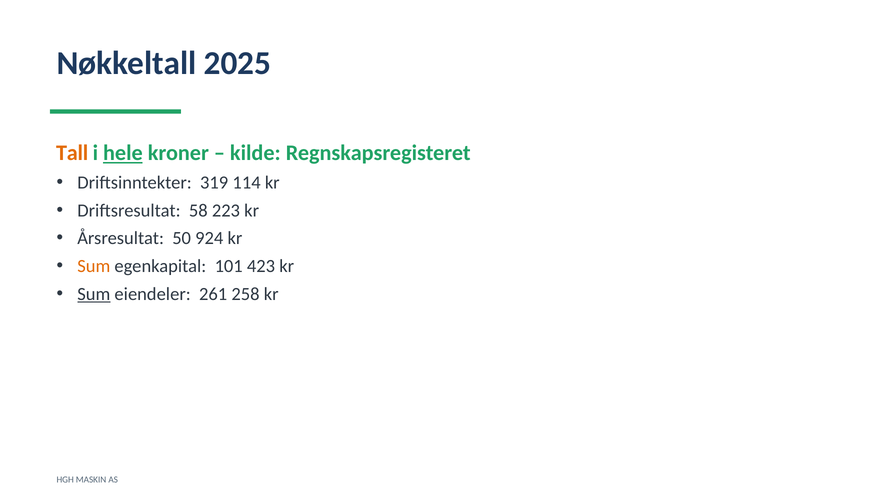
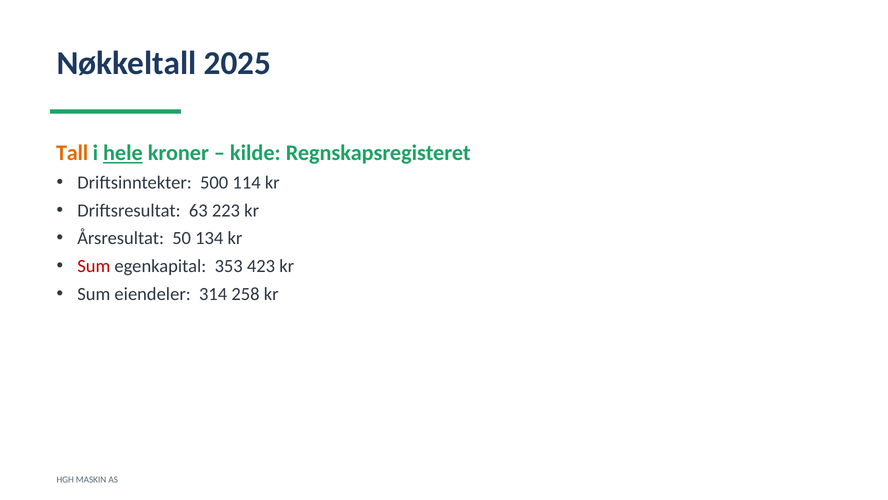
319: 319 -> 500 (214, 183)
58: 58 -> 63 (198, 210)
924: 924 -> 134 (209, 238)
Sum colour: orange -> red (94, 266)
101: 101 -> 353 (229, 266)
Sum underline: present -> none (94, 294)
261: 261 -> 314 (213, 294)
